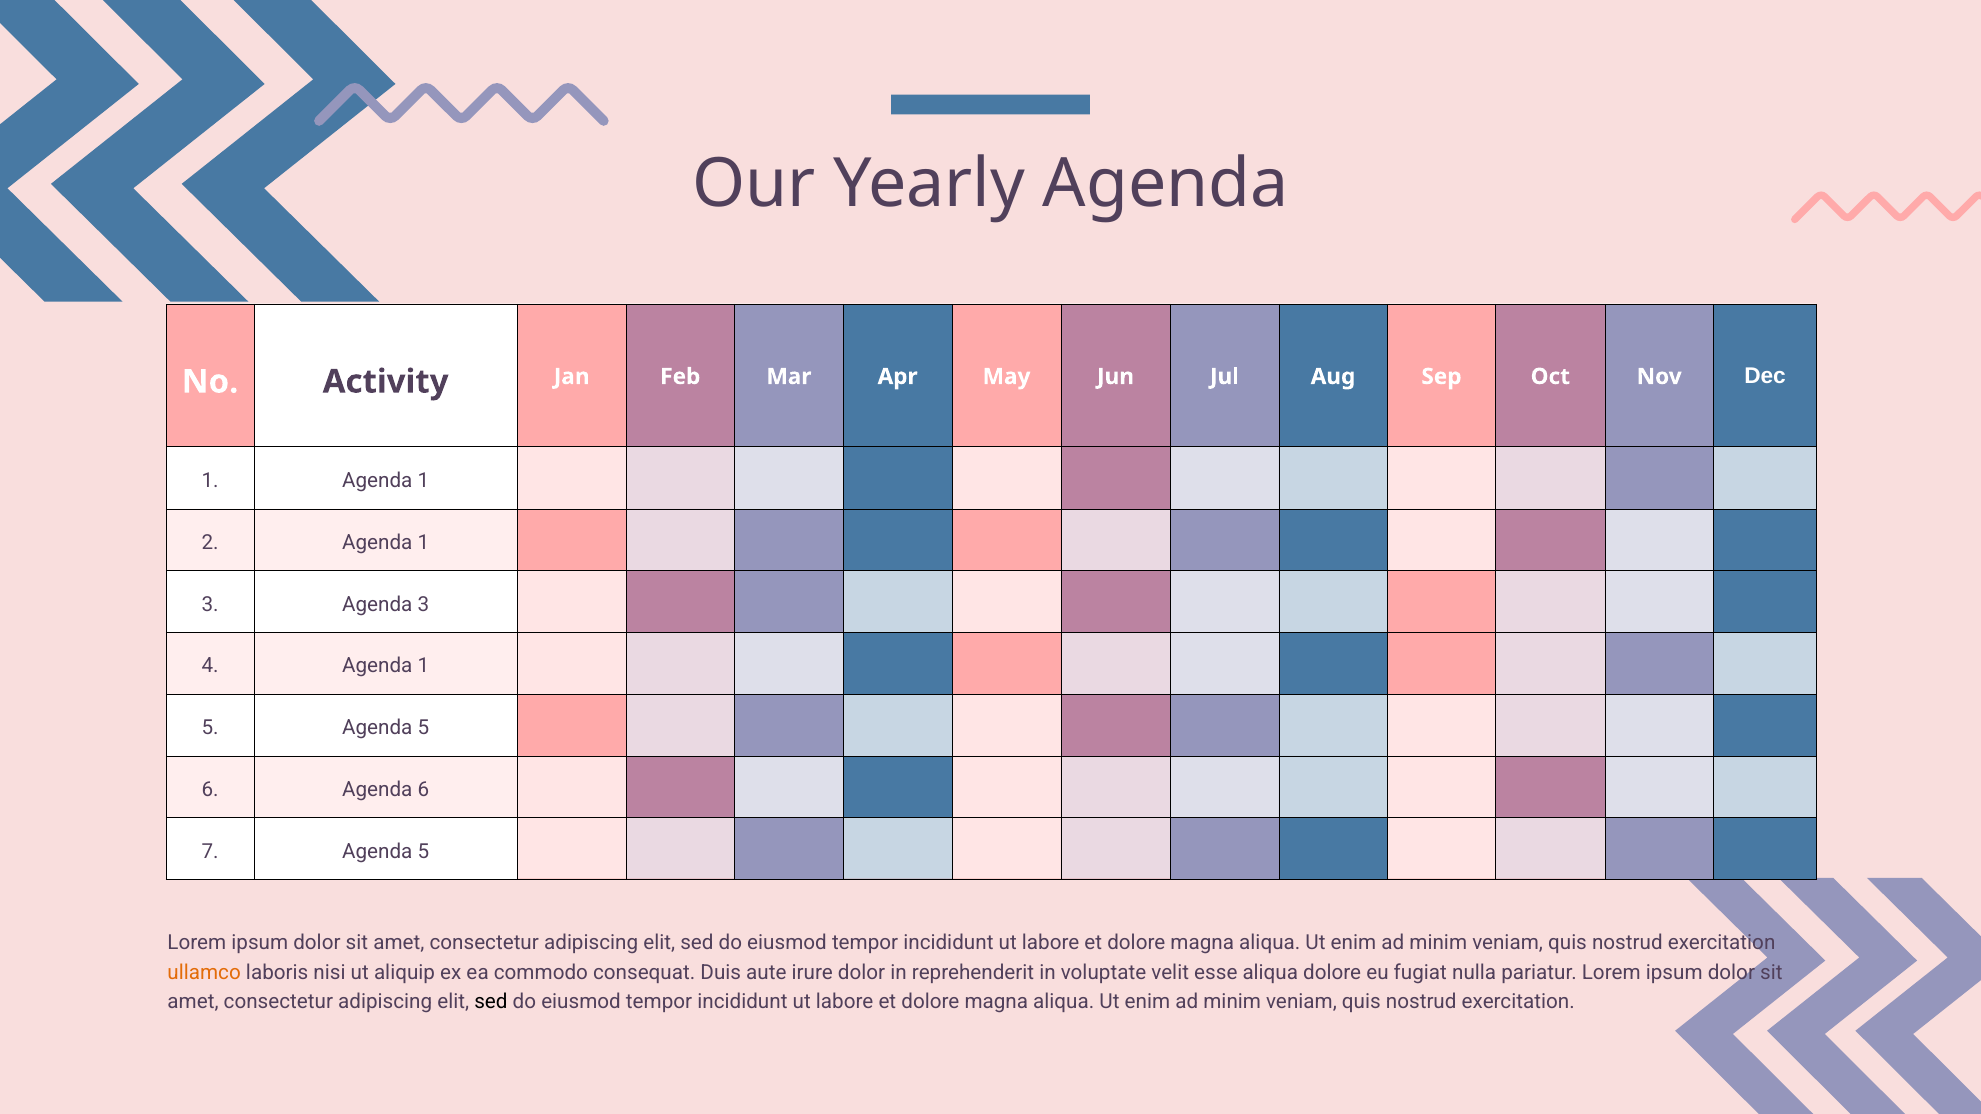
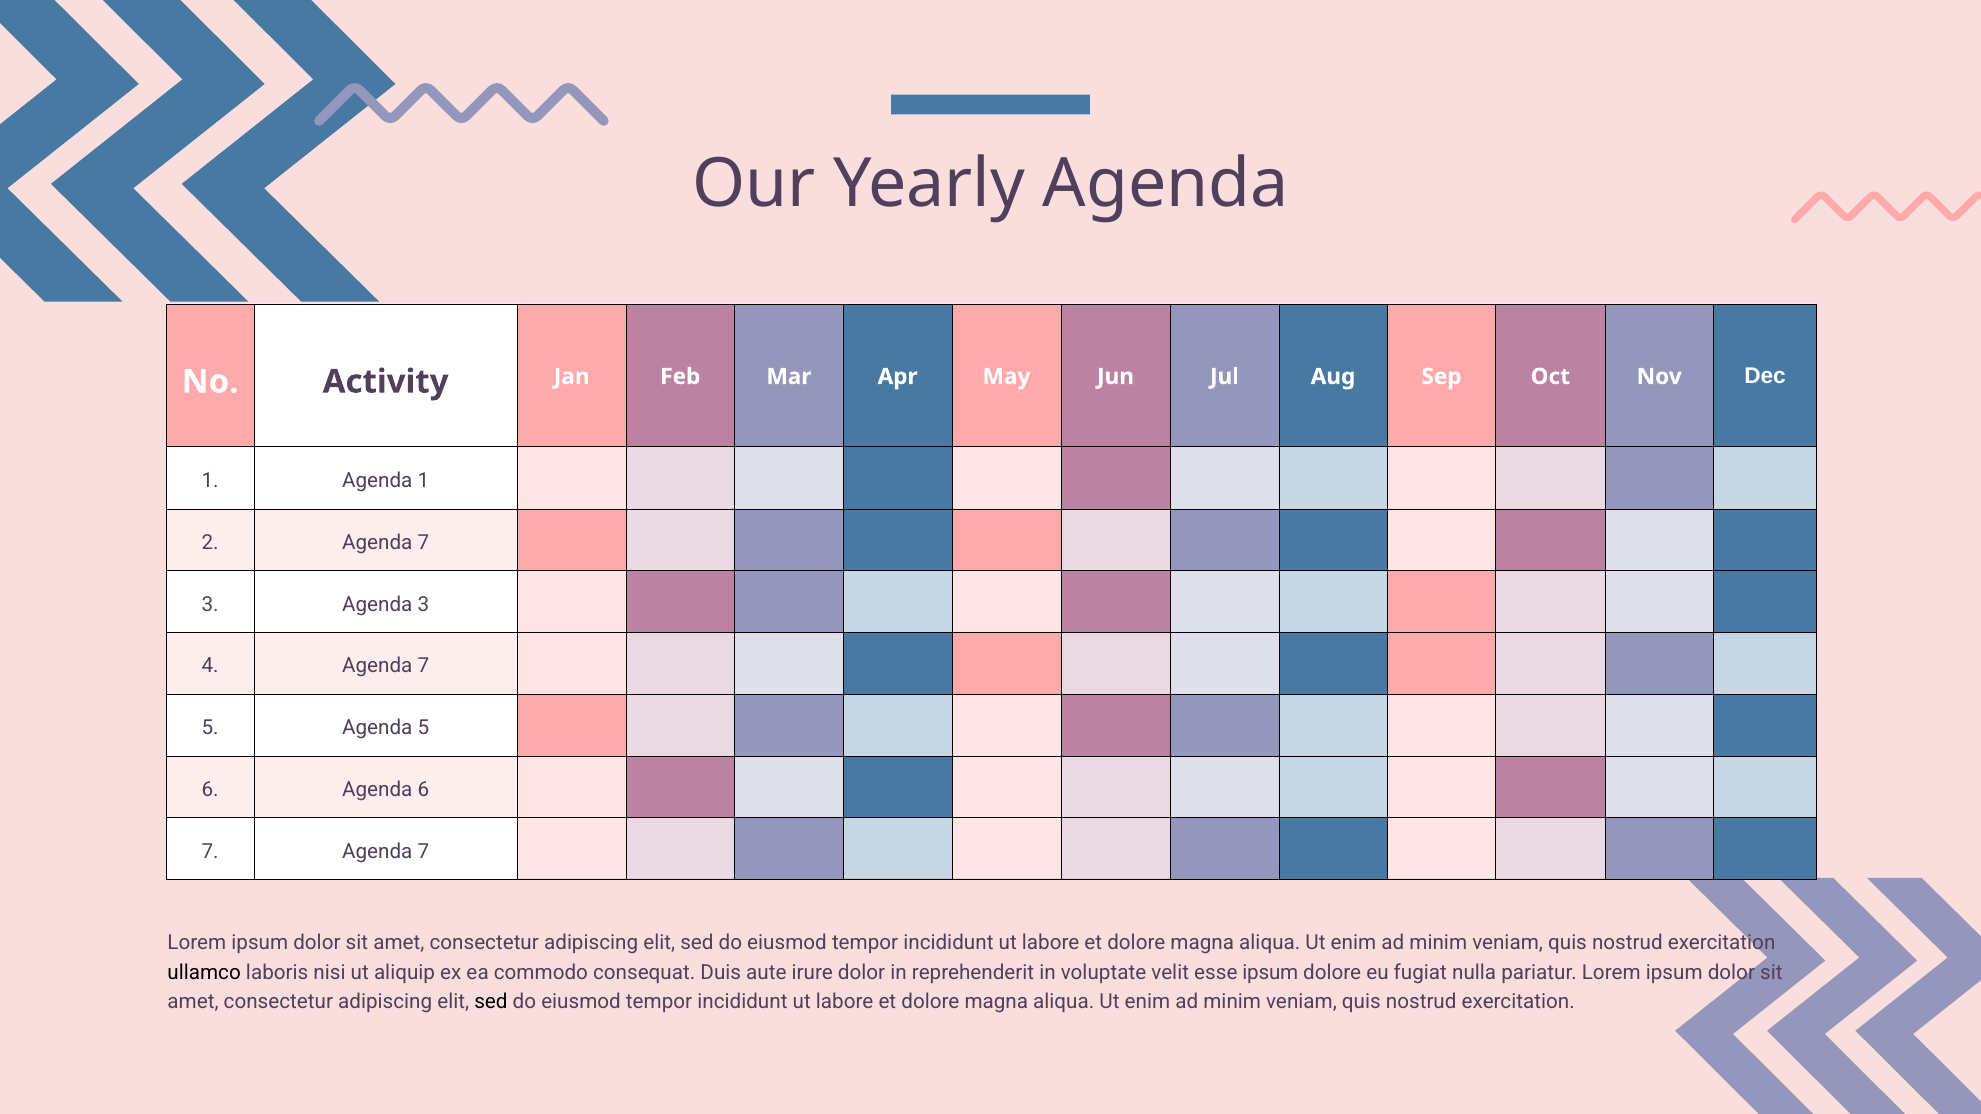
2 Agenda 1: 1 -> 7 (423, 543)
4 Agenda 1: 1 -> 7 (423, 666)
7 Agenda 5: 5 -> 7 (423, 851)
ullamco colour: orange -> black (204, 973)
esse aliqua: aliqua -> ipsum (1270, 973)
